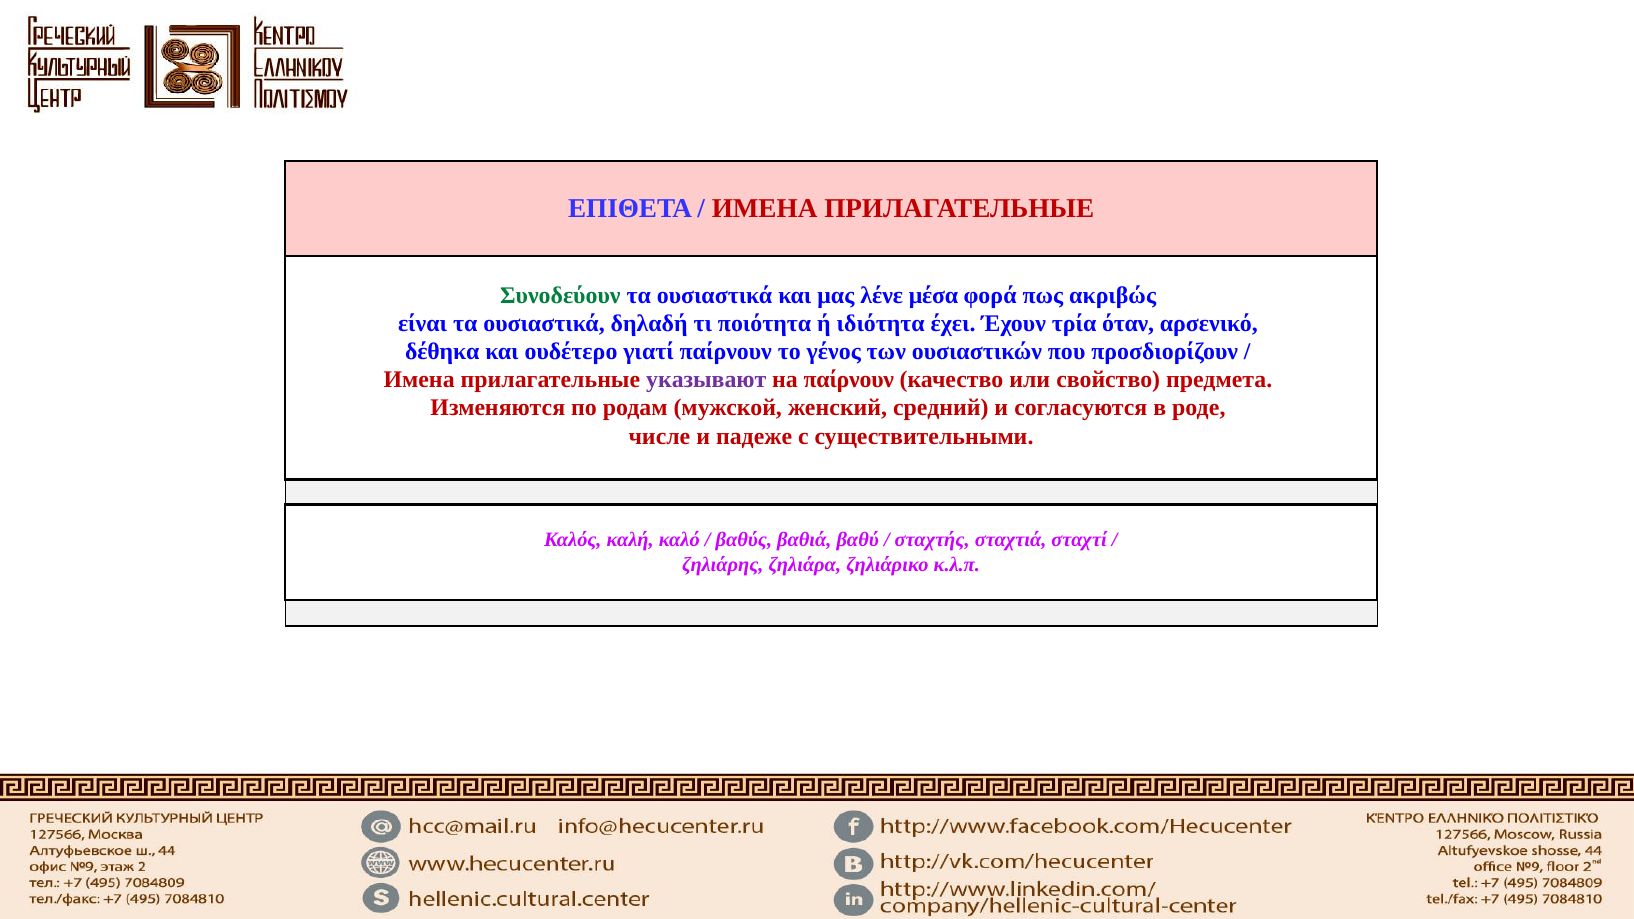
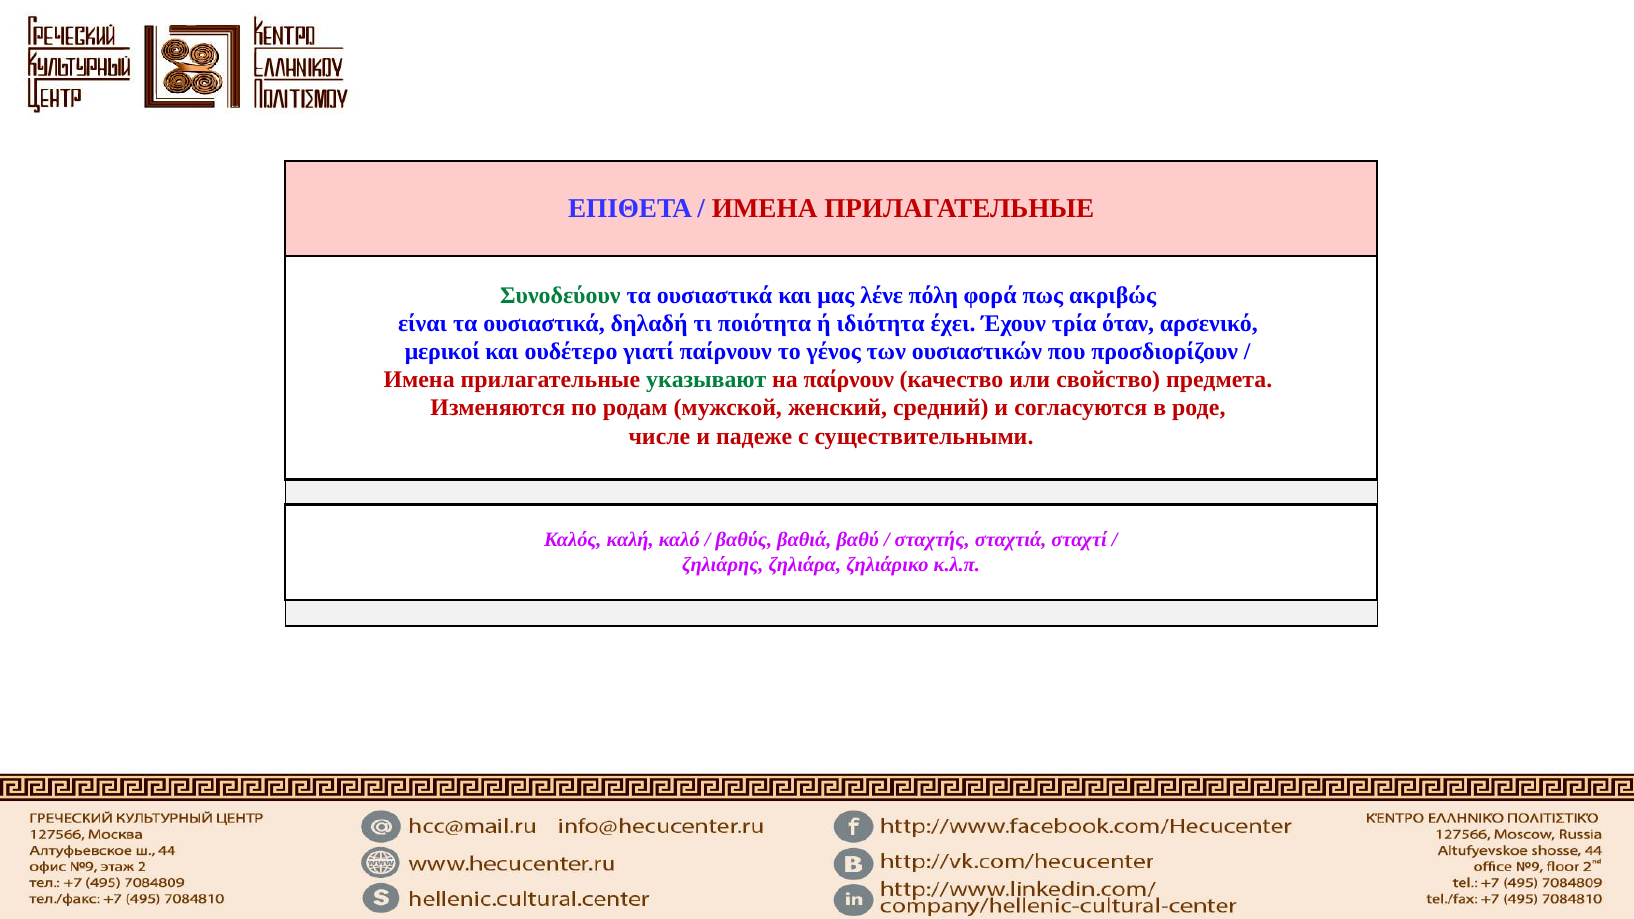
μέσα: μέσα -> πόλη (933, 295)
δέθηκα: δέθηκα -> μερικοί (442, 352)
указывают colour: purple -> green (706, 380)
